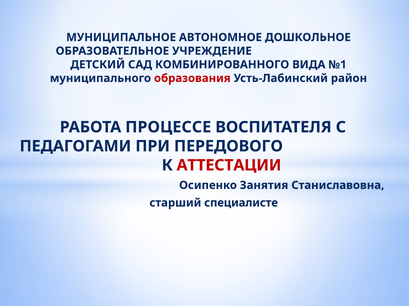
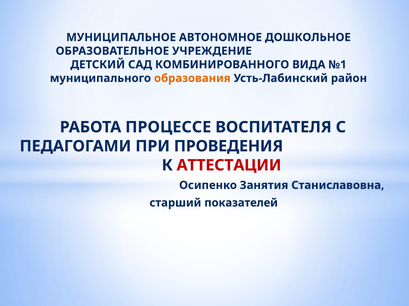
образования colour: red -> orange (192, 78)
ПЕРЕДОВОГО: ПЕРЕДОВОГО -> ПРОВЕДЕНИЯ (229, 147)
специалисте: специалисте -> показателей (241, 203)
